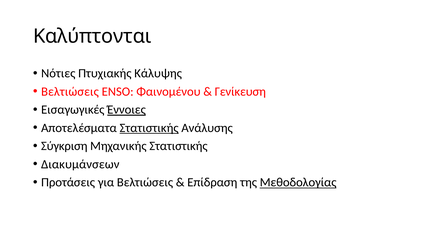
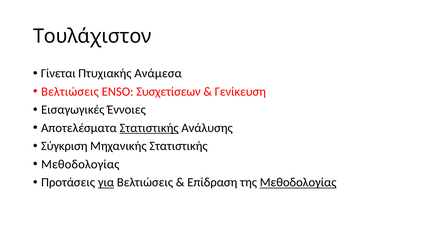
Καλύπτονται: Καλύπτονται -> Τουλάχιστον (92, 36)
Νότιες: Νότιες -> Γίνεται (58, 73)
Κάλυψης: Κάλυψης -> Ανάμεσα (158, 73)
Φαινομένου: Φαινομένου -> Συσχετίσεων (168, 91)
Έννοιες underline: present -> none (127, 110)
Διακυμάνσεων: Διακυμάνσεων -> Μεθοδολογίας (80, 164)
για underline: none -> present (106, 182)
